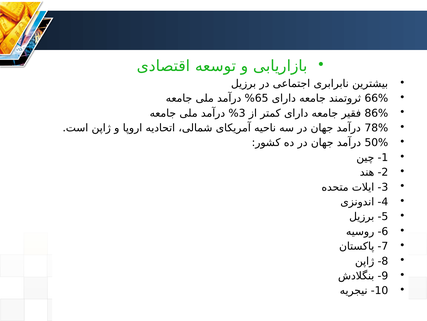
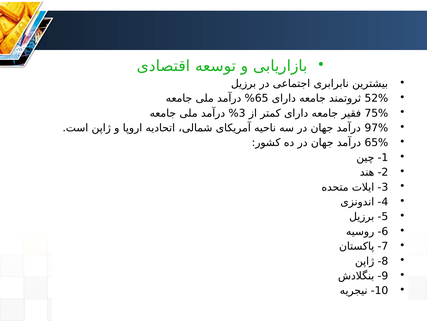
66%: 66% -> 52% (376, 98)
86%: 86% -> 75% (376, 113)
78%: 78% -> 97% (376, 128)
50%: 50% -> 65% (376, 142)
